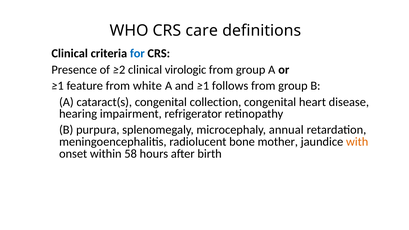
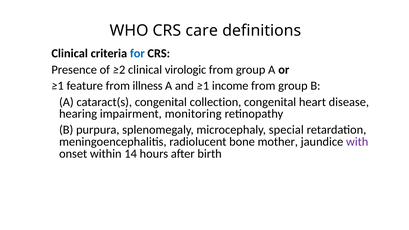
white: white -> illness (148, 86)
follows: follows -> income (230, 86)
refrigerator: refrigerator -> monitoring (193, 114)
annual: annual -> special (286, 130)
with colour: orange -> purple (357, 142)
58: 58 -> 14 (131, 154)
